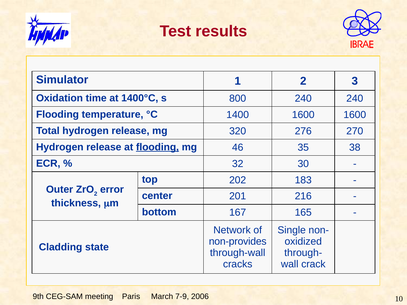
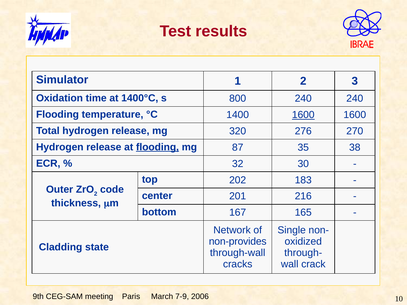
1600 underline: none -> present (303, 115)
46: 46 -> 87 (238, 148)
error: error -> code (112, 190)
